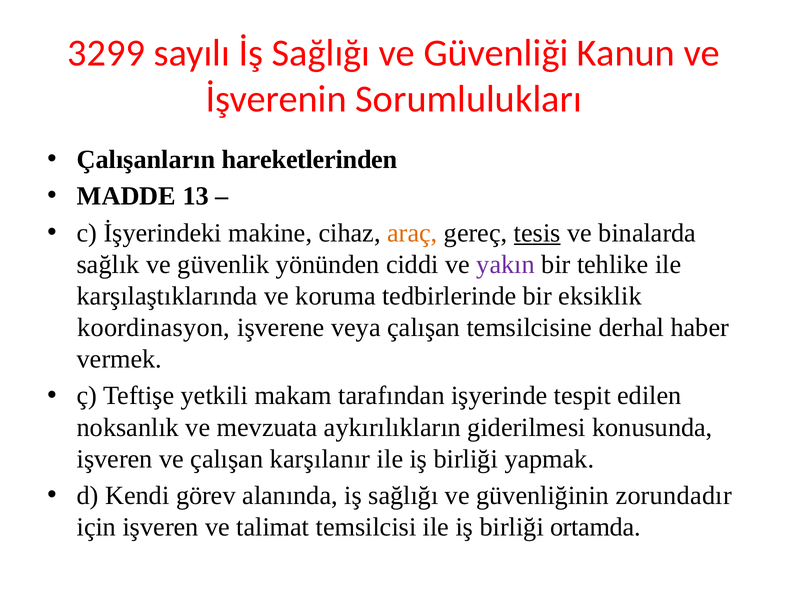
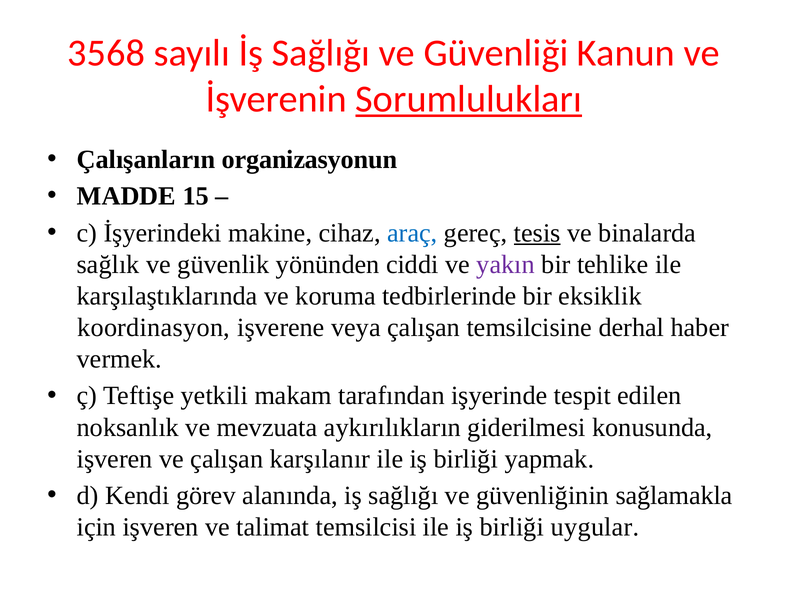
3299: 3299 -> 3568 (106, 53)
Sorumlulukları underline: none -> present (469, 99)
hareketlerinden: hareketlerinden -> organizasyonun (310, 159)
13: 13 -> 15 (196, 196)
araç colour: orange -> blue (412, 233)
zorundadır: zorundadır -> sağlamakla (674, 496)
ortamda: ortamda -> uygular (595, 527)
